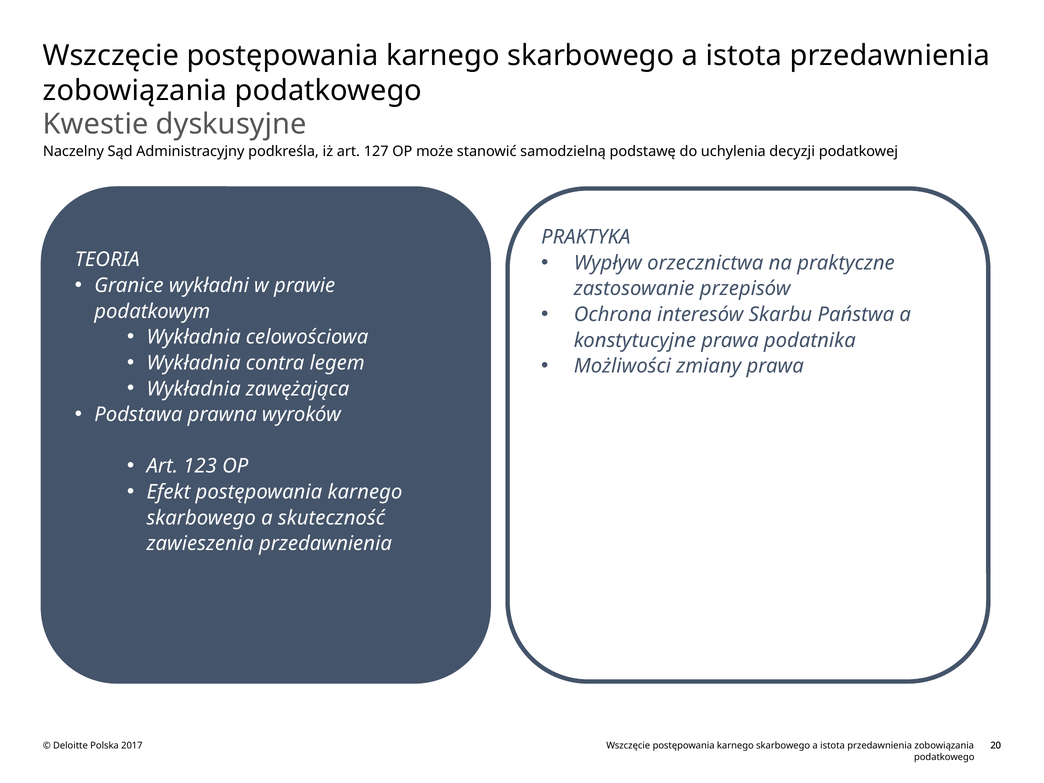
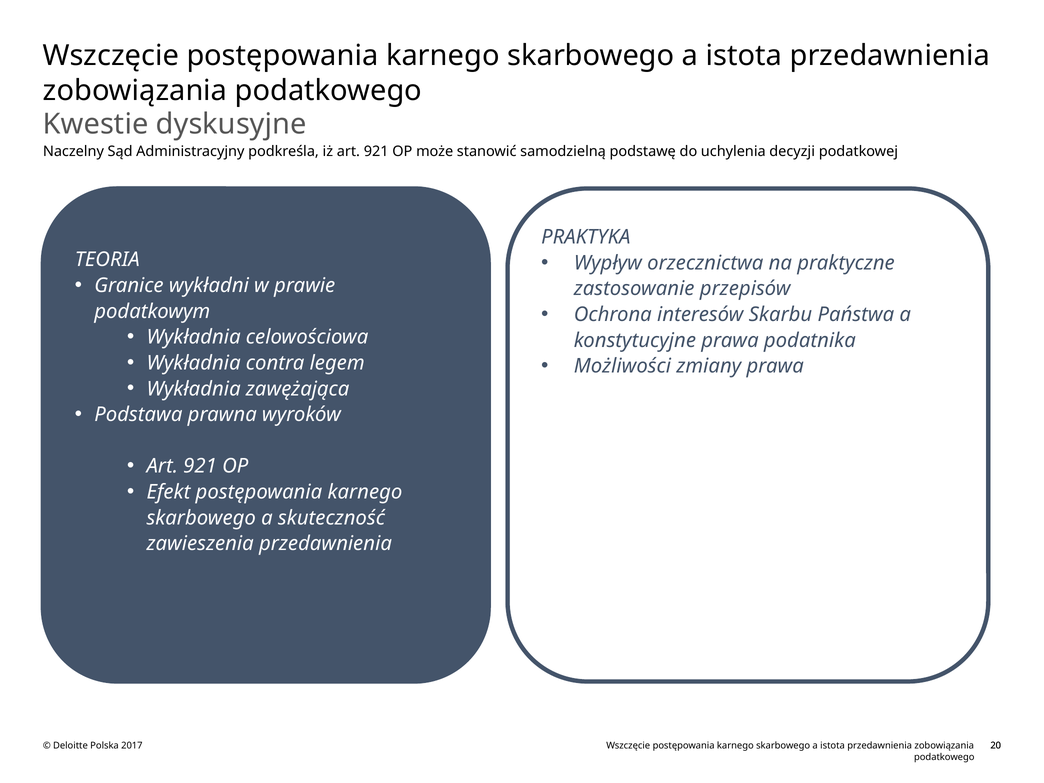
iż art 127: 127 -> 921 (376, 151)
123: 123 -> 921 (200, 466)
